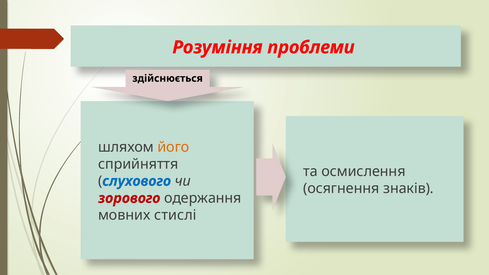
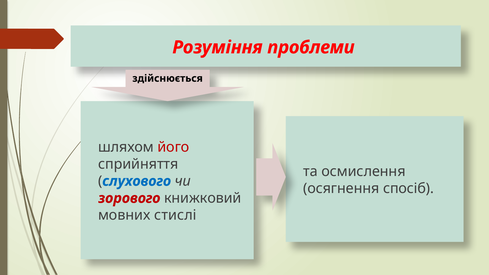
його colour: orange -> red (173, 147)
знаків: знаків -> спосіб (408, 189)
одержання: одержання -> книжковий (203, 198)
